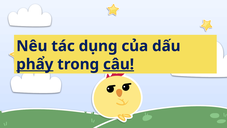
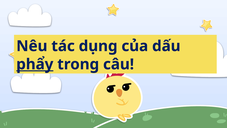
câu underline: present -> none (119, 64)
